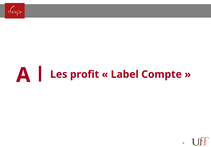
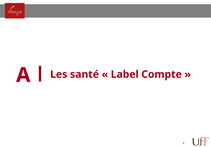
profit: profit -> santé (85, 74)
